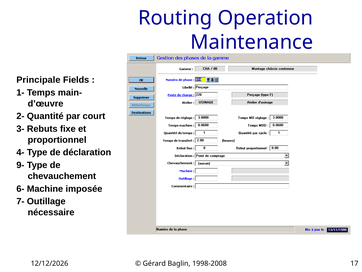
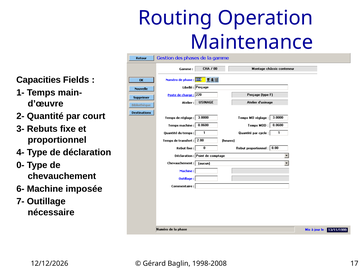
Principale: Principale -> Capacities (39, 80)
9-: 9- -> 0- (20, 165)
